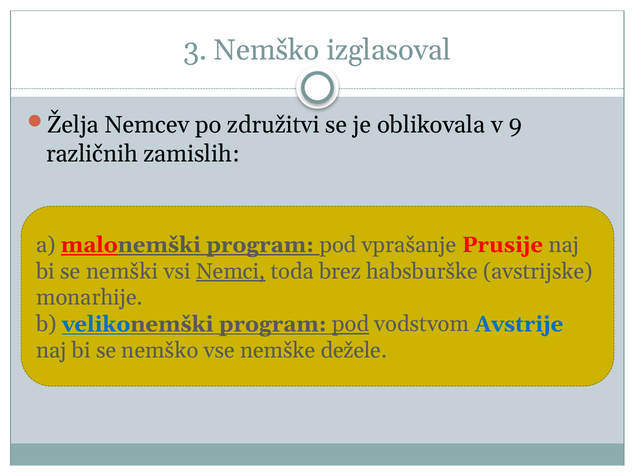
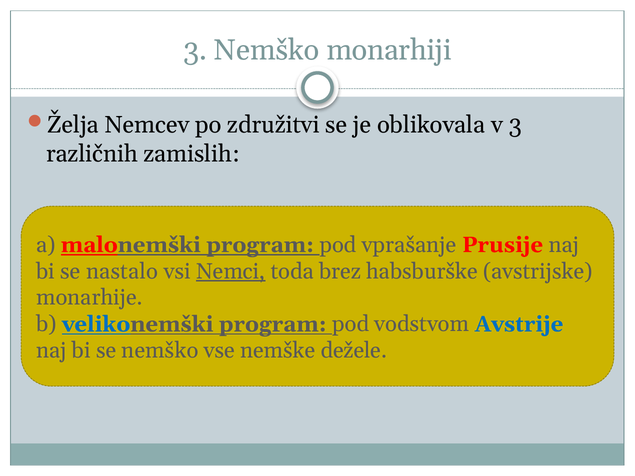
izglasoval: izglasoval -> monarhiji (389, 50)
v 9: 9 -> 3 (515, 125)
nemški: nemški -> nastalo (122, 271)
pod underline: present -> none (351, 324)
